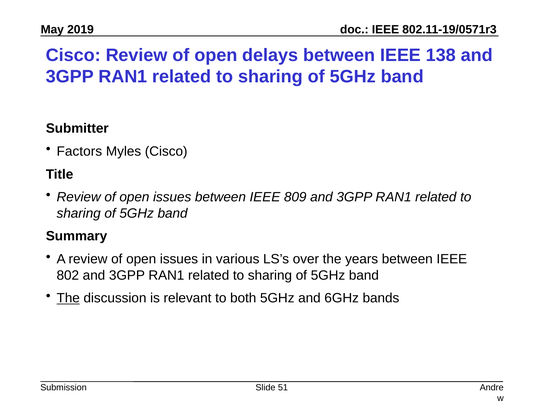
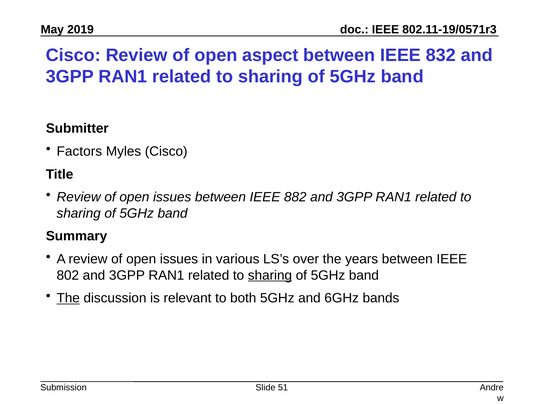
delays: delays -> aspect (270, 55)
138: 138 -> 832 (441, 55)
809: 809 -> 882 (295, 197)
sharing underline: none -> present (270, 275)
